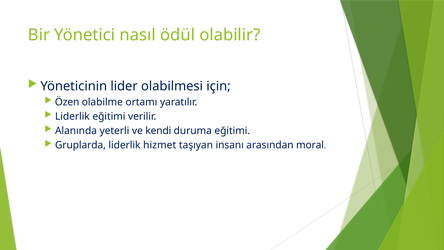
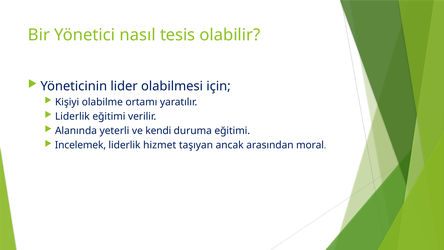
ödül: ödül -> tesis (178, 35)
Özen: Özen -> Kişiyi (67, 102)
Gruplarda: Gruplarda -> Incelemek (80, 145)
insanı: insanı -> ancak (230, 145)
